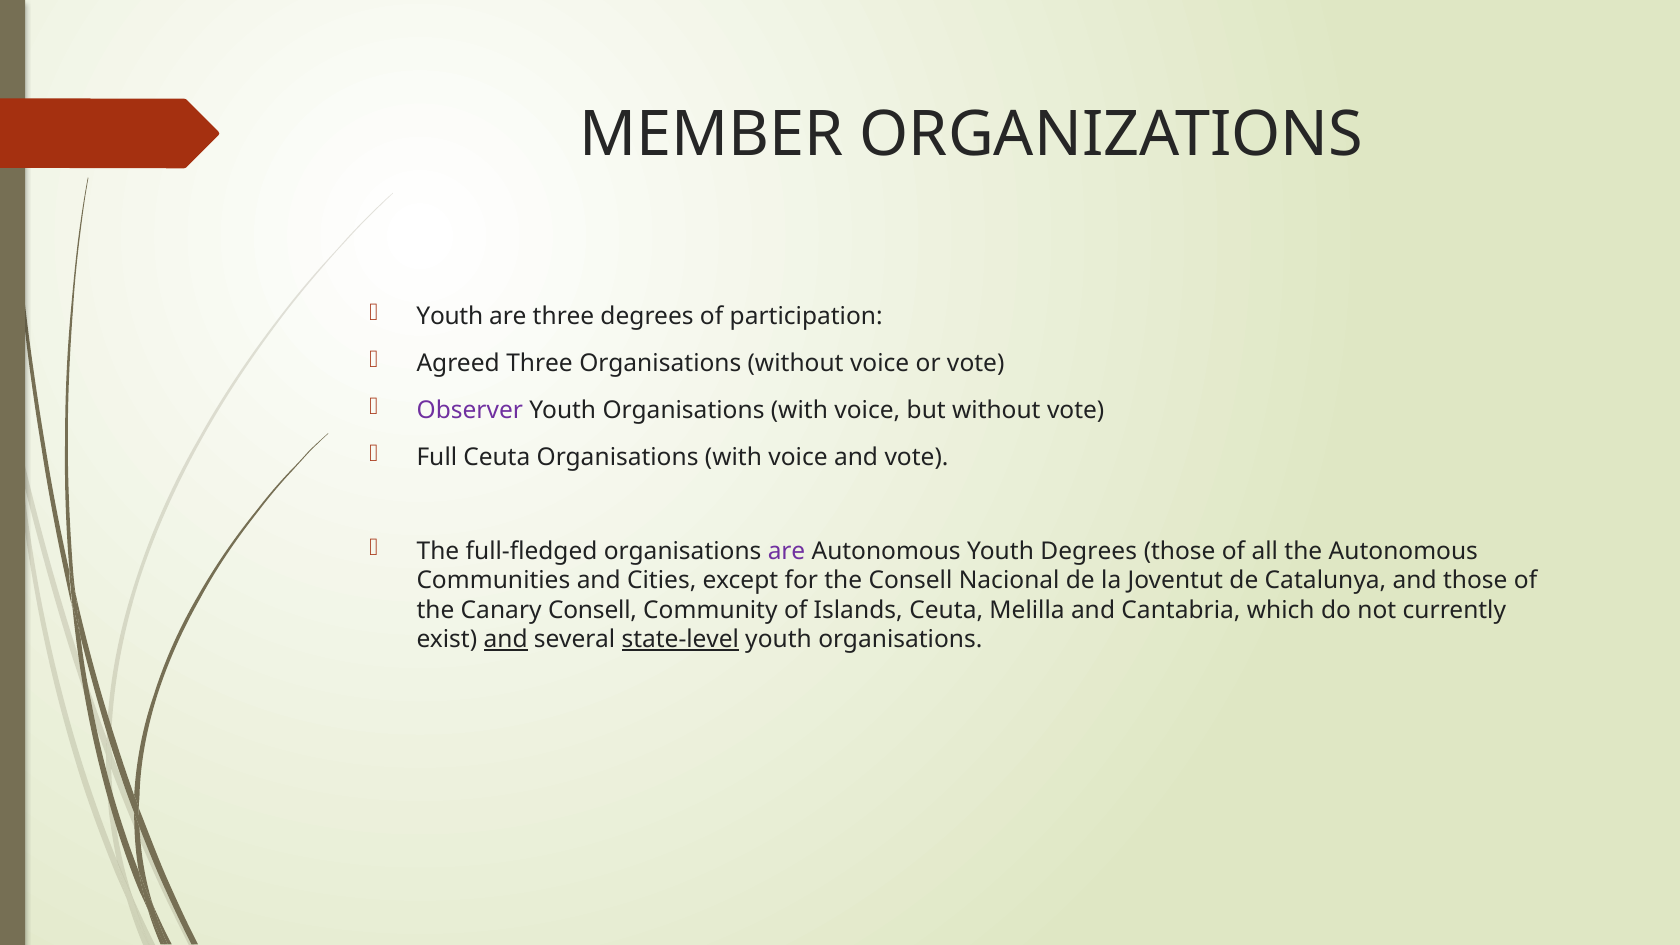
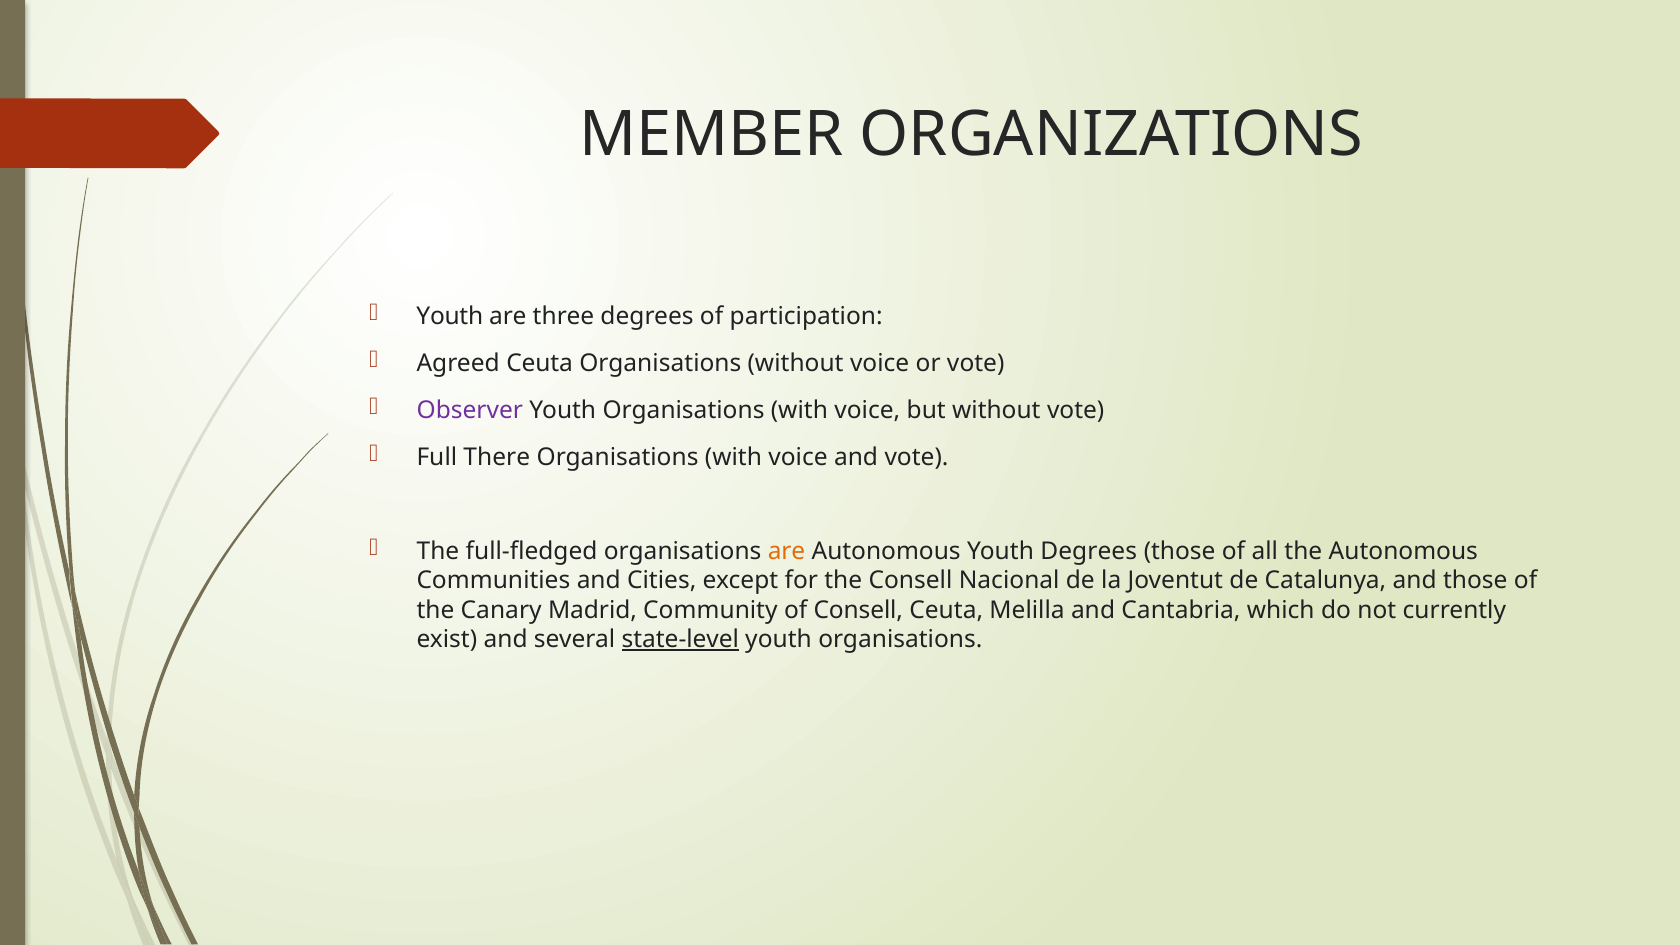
Agreed Three: Three -> Ceuta (540, 364)
Full Ceuta: Ceuta -> There (497, 458)
are colour: purple -> orange (787, 551)
Canary Consell: Consell -> Madrid (592, 610)
of Islands: Islands -> Consell (858, 610)
and underline: present -> none (506, 640)
